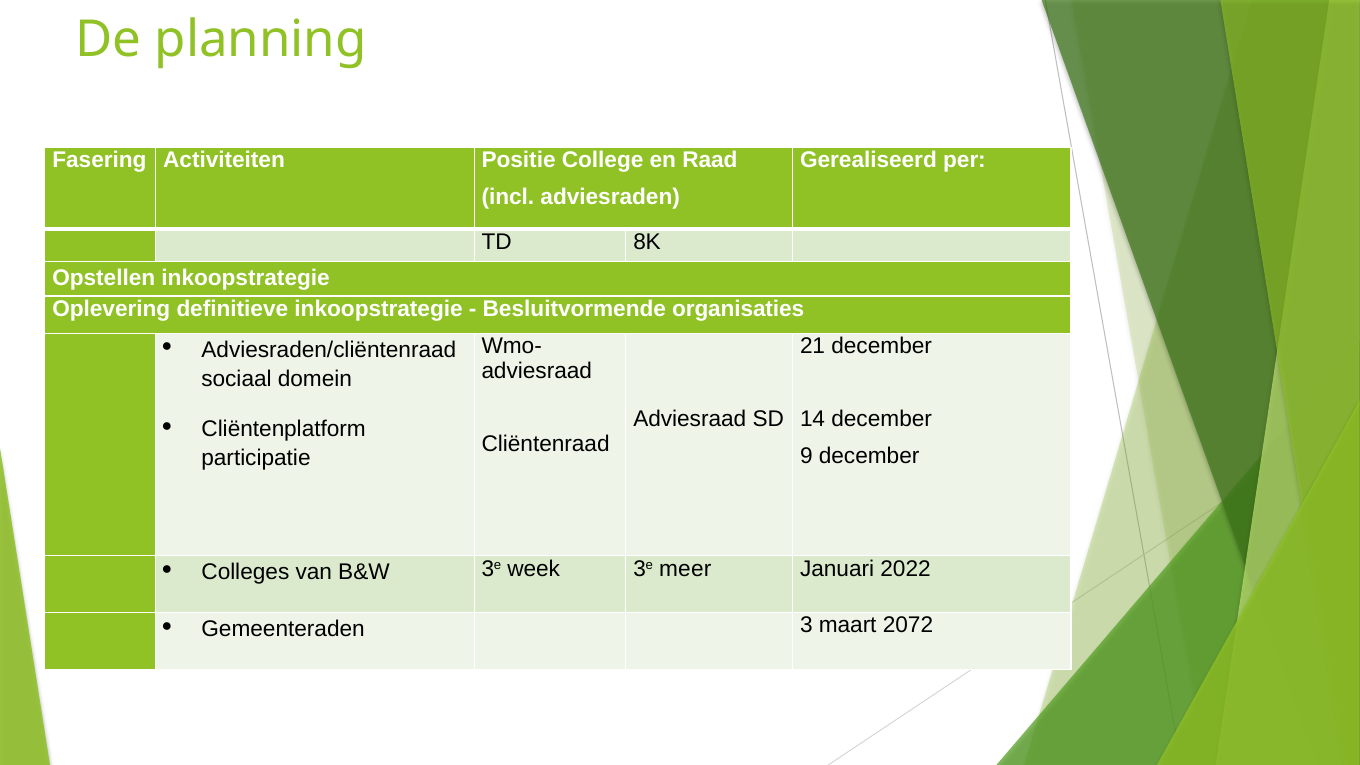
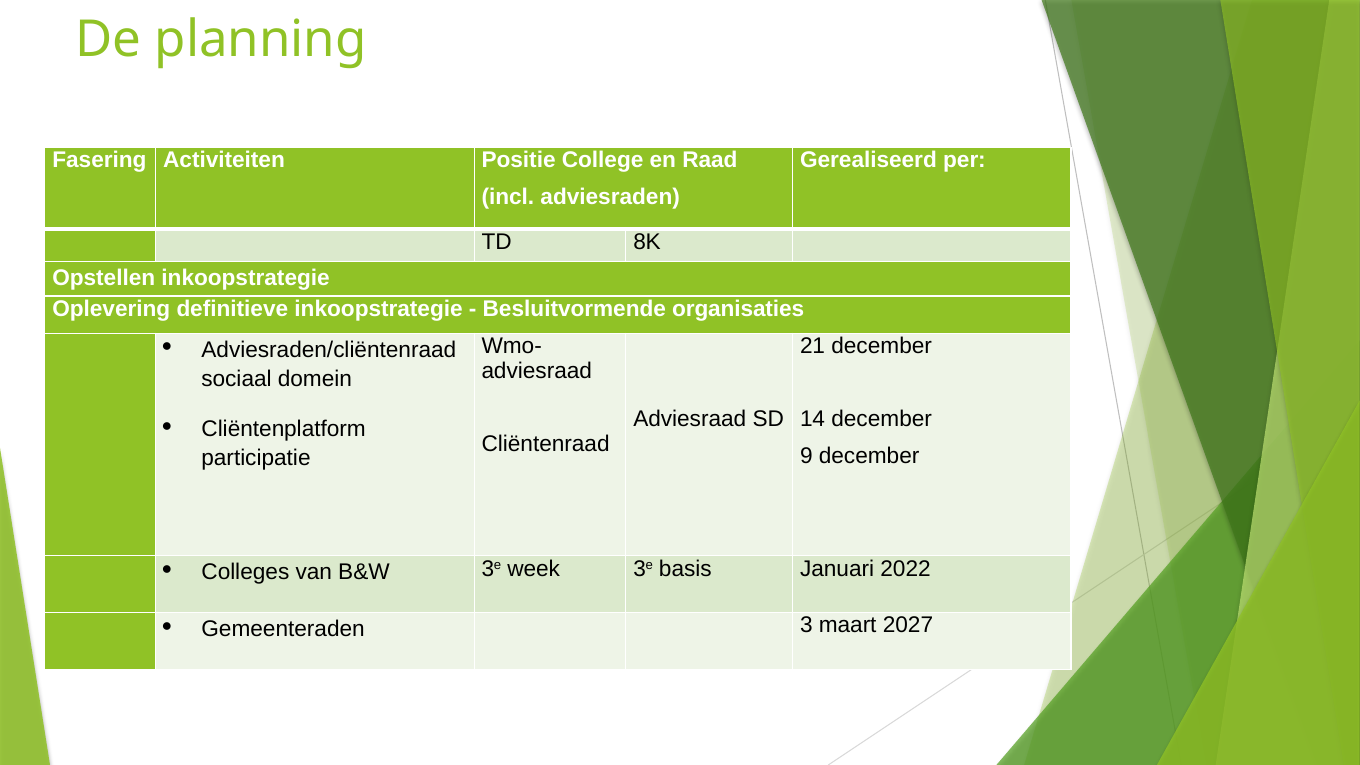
meer: meer -> basis (685, 569)
2072: 2072 -> 2027 (908, 625)
